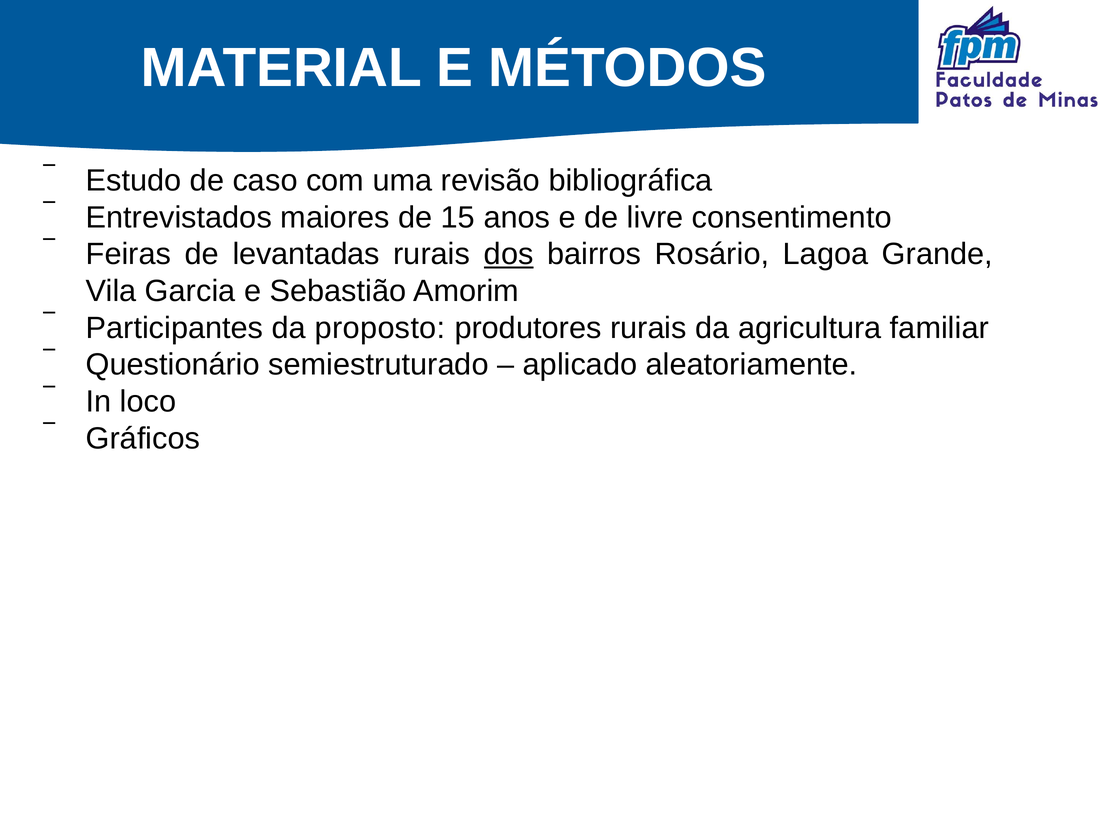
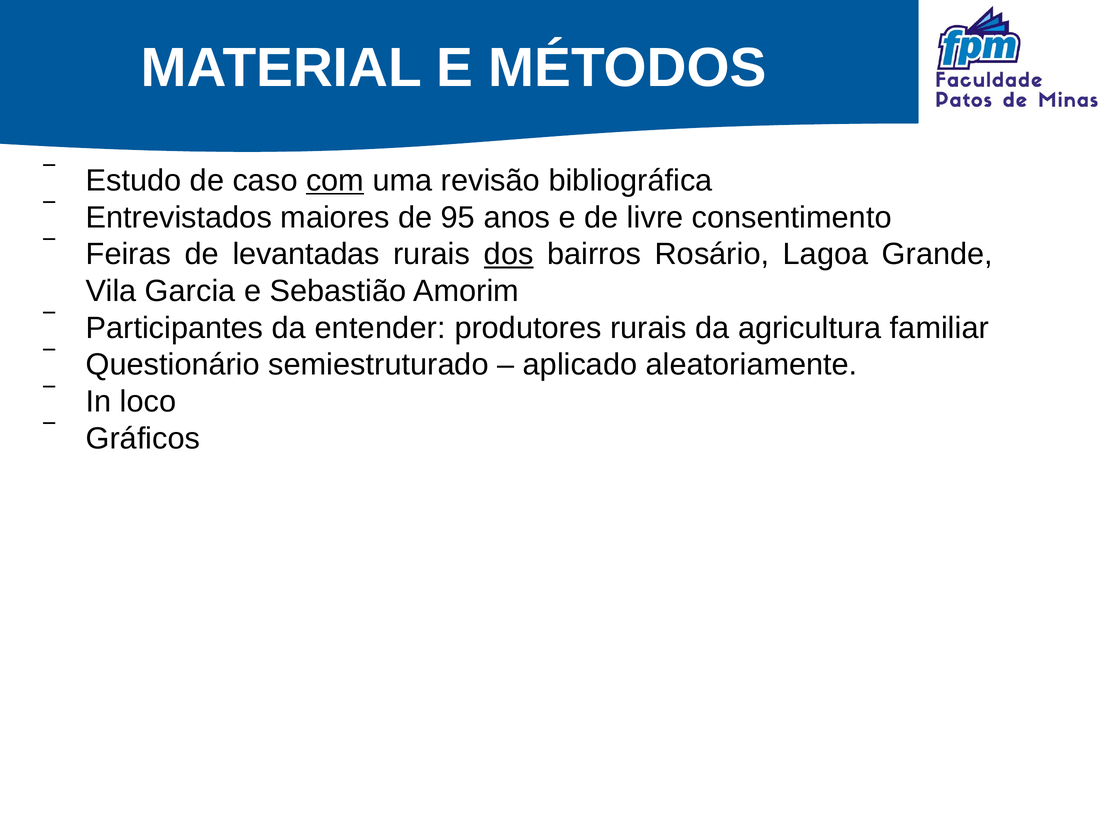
com underline: none -> present (335, 180)
15: 15 -> 95 (458, 217)
proposto: proposto -> entender (380, 328)
